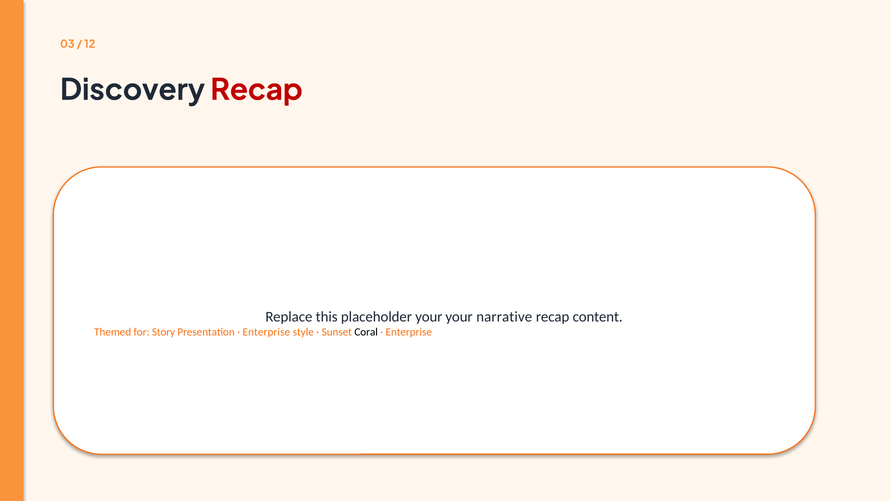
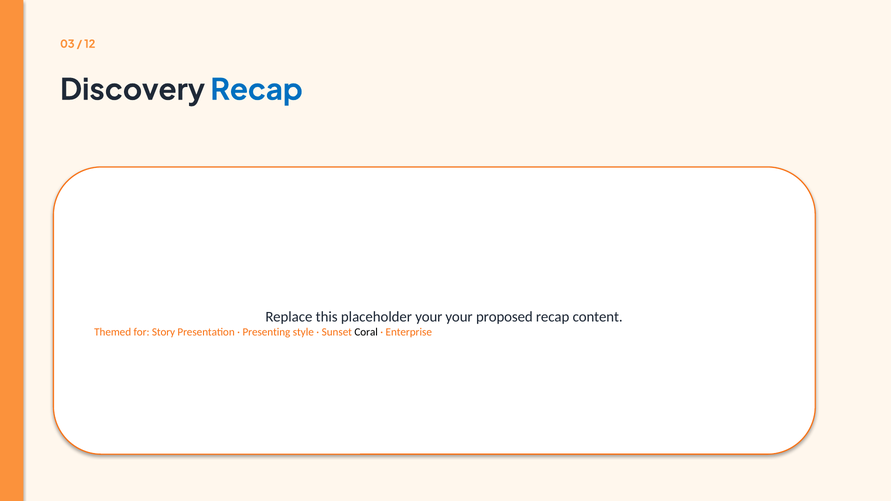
Recap colour: red -> blue (257, 90)
narrative: narrative -> proposed (504, 317)
Enterprise: Enterprise -> Presenting (266, 332)
